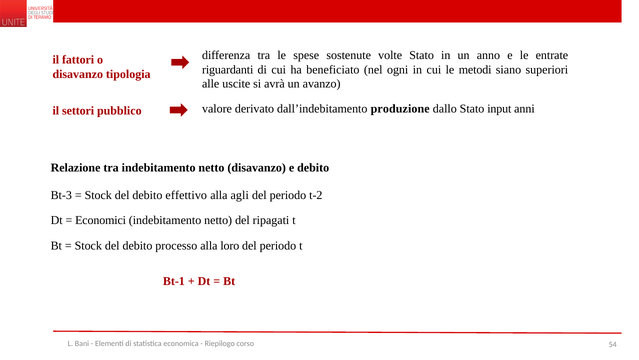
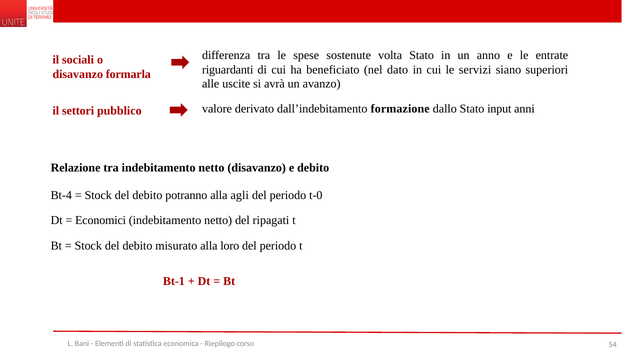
volte: volte -> volta (390, 55)
fattori: fattori -> sociali (78, 60)
ogni: ogni -> dato (398, 69)
metodi: metodi -> servizi (475, 69)
tipologia: tipologia -> formarla (128, 74)
produzione: produzione -> formazione (400, 109)
Bt-3: Bt-3 -> Bt-4 (61, 195)
effettivo: effettivo -> potranno (186, 195)
t-2: t-2 -> t-0 (316, 195)
processo: processo -> misurato (176, 245)
